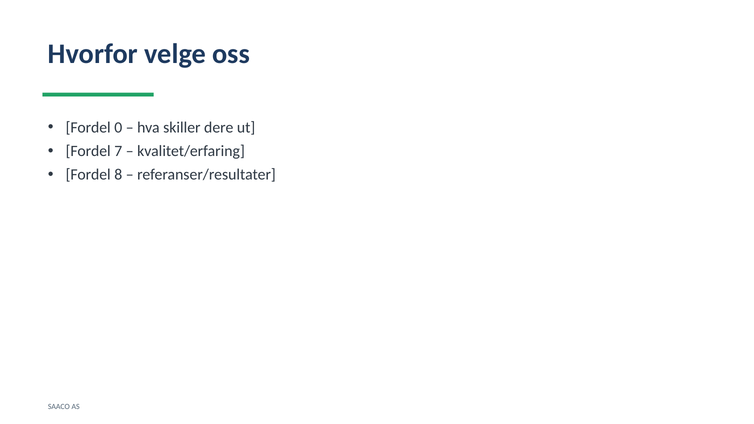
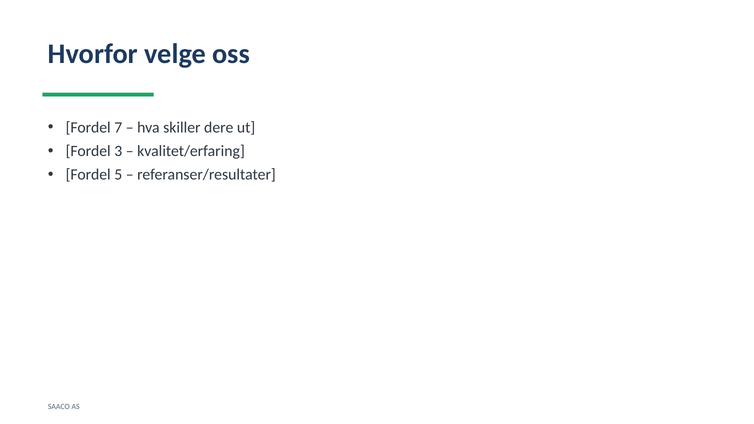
0: 0 -> 7 (118, 128)
7: 7 -> 3 (118, 151)
8: 8 -> 5 (118, 175)
